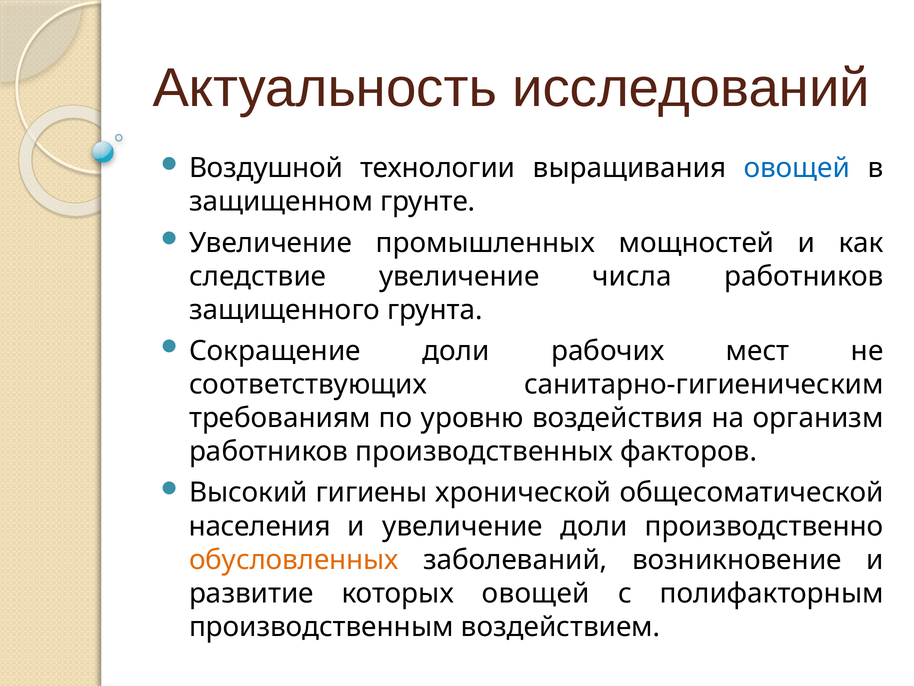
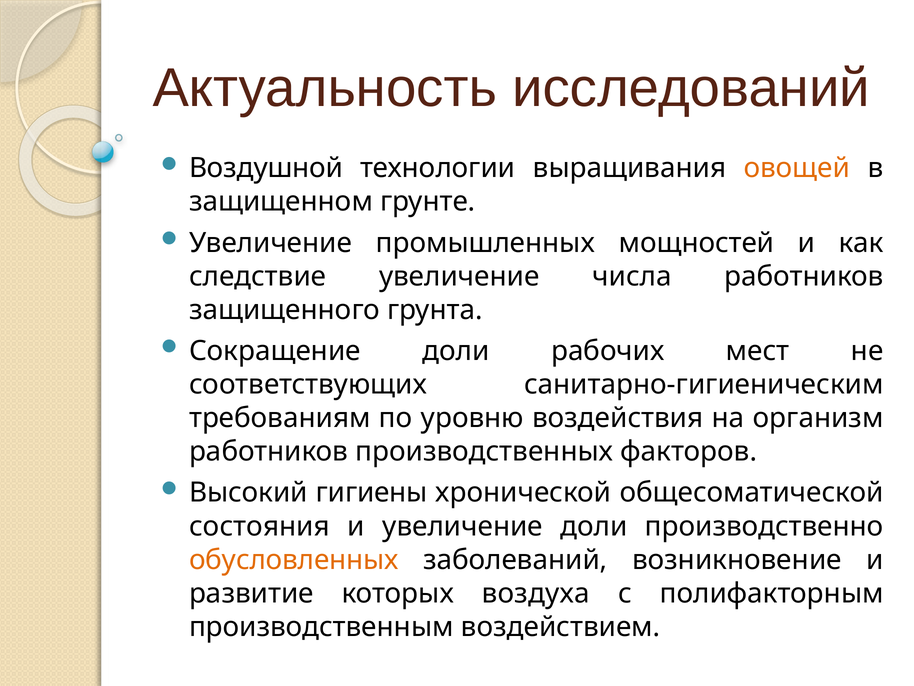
овощей colour: blue -> orange (797, 168)
населения: населения -> состояния (260, 526)
которых овощей: овощей -> воздуха (536, 593)
